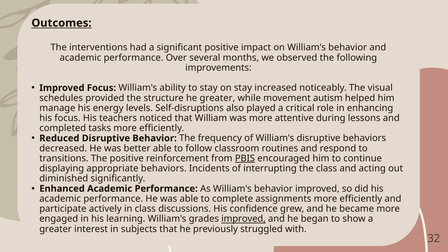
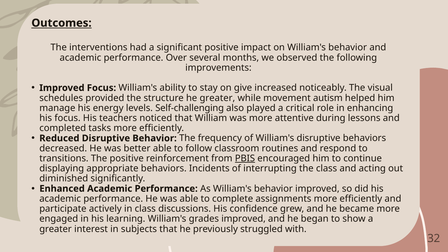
on stay: stay -> give (243, 88)
Self-disruptions: Self-disruptions -> Self-challenging (190, 108)
improved underline: present -> none (244, 219)
